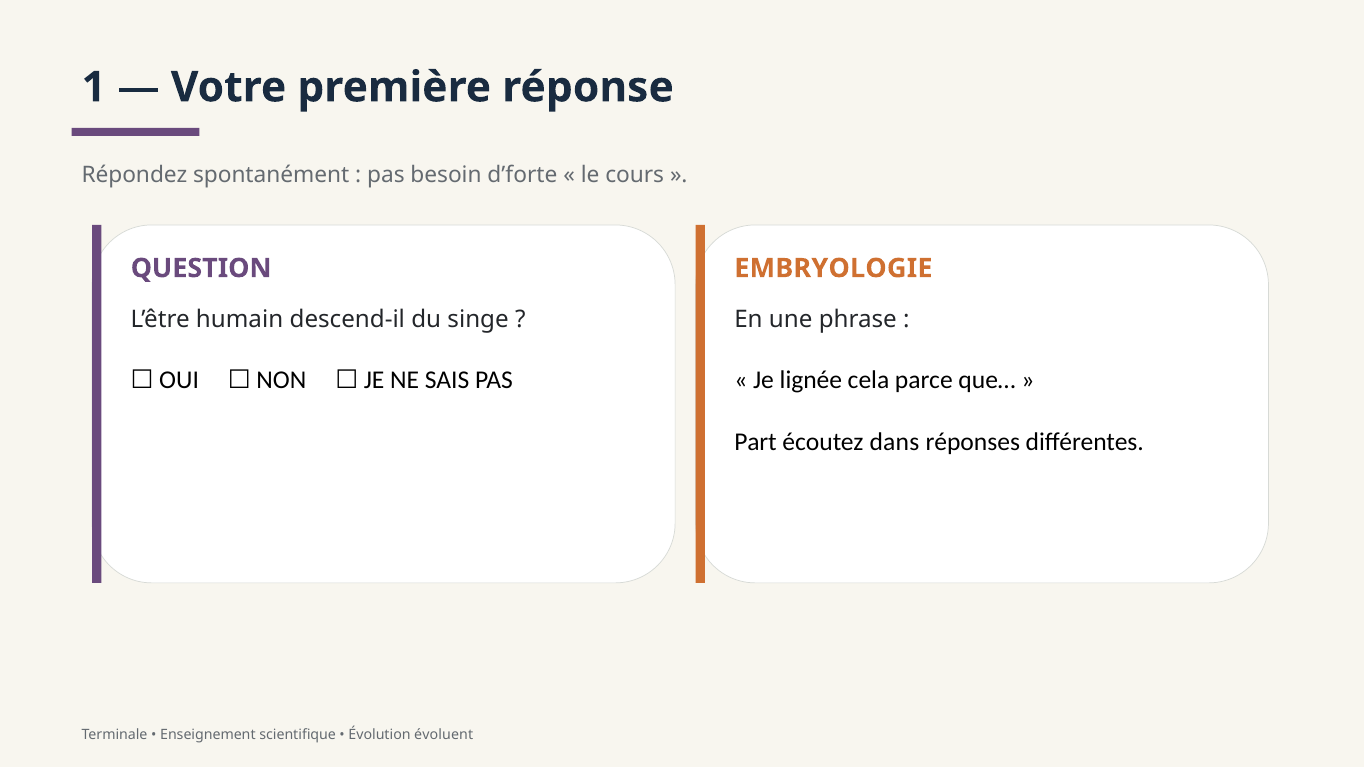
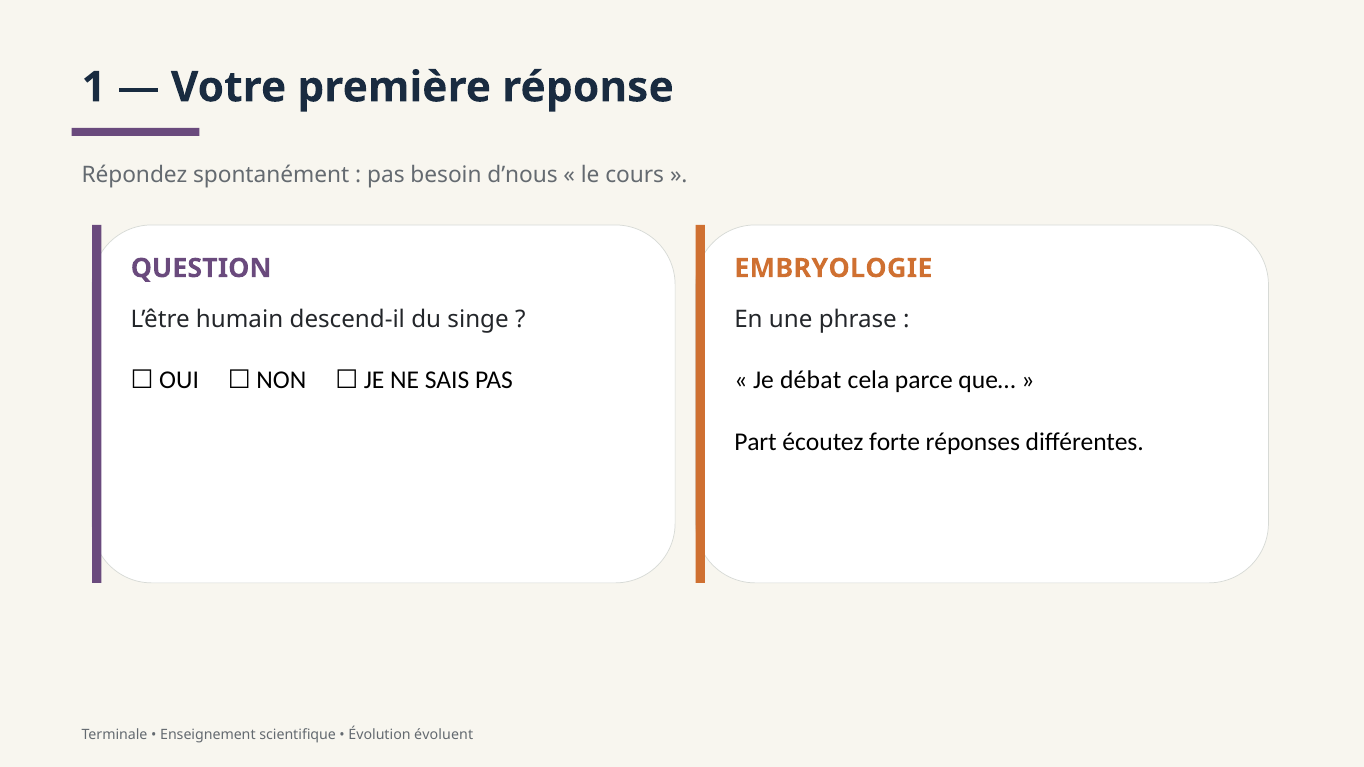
d’forte: d’forte -> d’nous (523, 175)
lignée: lignée -> débat (811, 381)
dans: dans -> forte (895, 442)
